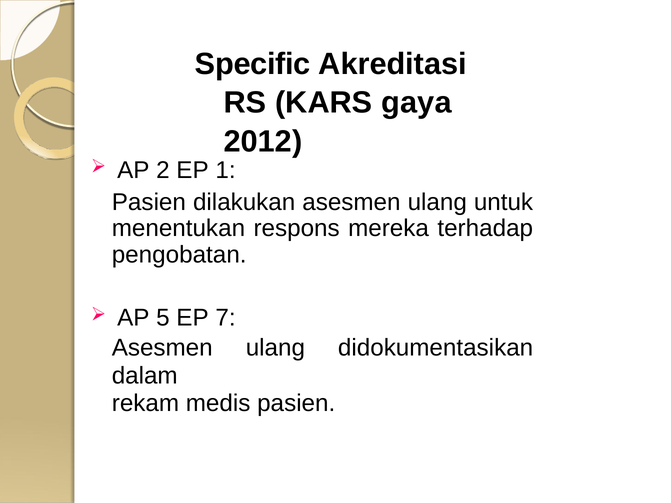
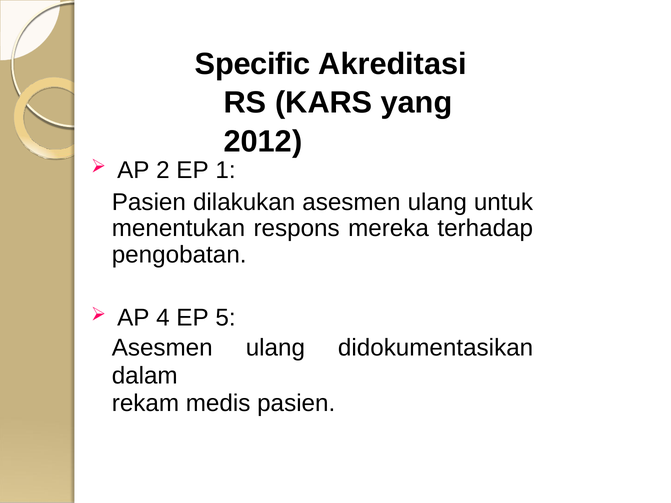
gaya: gaya -> yang (417, 103)
5: 5 -> 4 (163, 318)
7: 7 -> 5 (226, 318)
